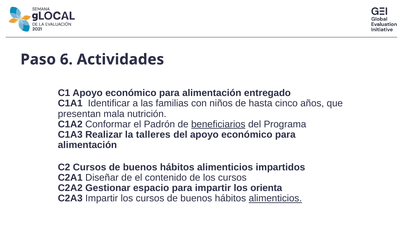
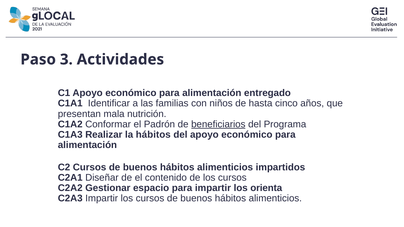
6: 6 -> 3 (66, 60)
la talleres: talleres -> hábitos (153, 135)
alimenticios underline: present -> none (275, 199)
